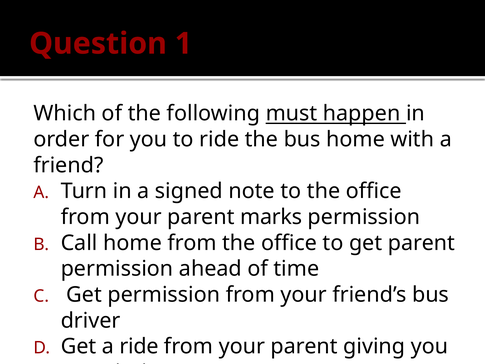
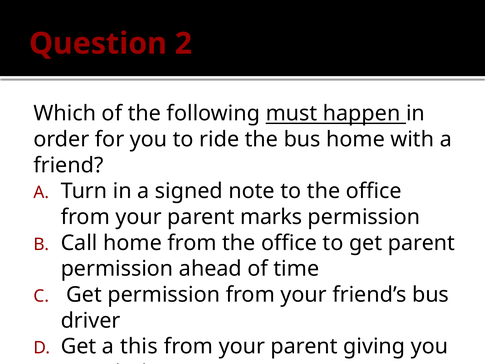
1: 1 -> 2 (183, 44)
a ride: ride -> this (139, 346)
